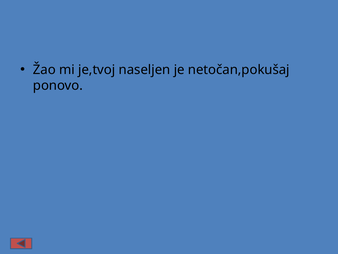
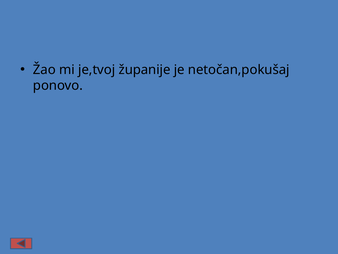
naseljen: naseljen -> županije (145, 70)
